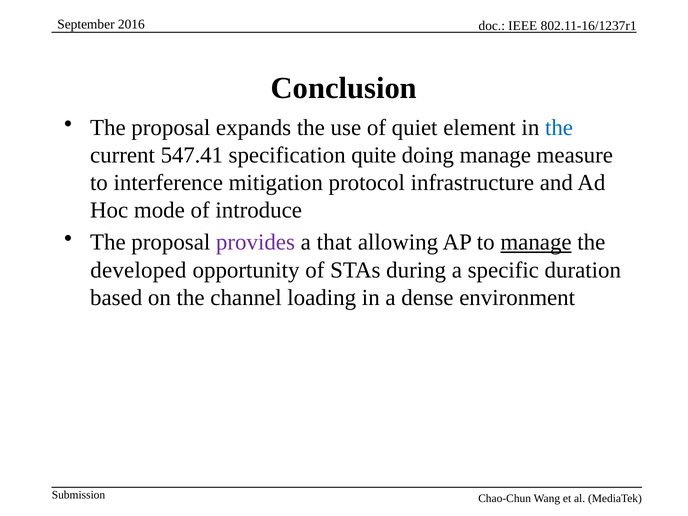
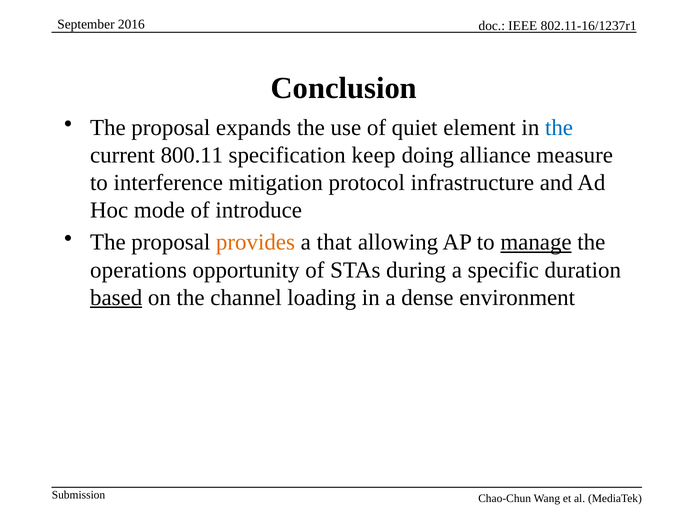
547.41: 547.41 -> 800.11 (192, 155)
quite: quite -> keep (374, 155)
doing manage: manage -> alliance (495, 155)
provides colour: purple -> orange (255, 242)
developed: developed -> operations (138, 270)
based underline: none -> present (116, 297)
